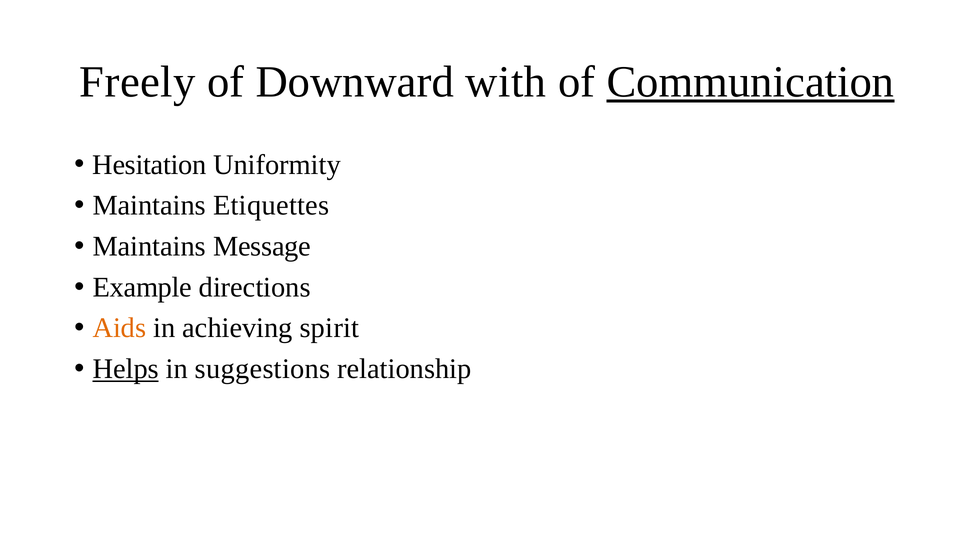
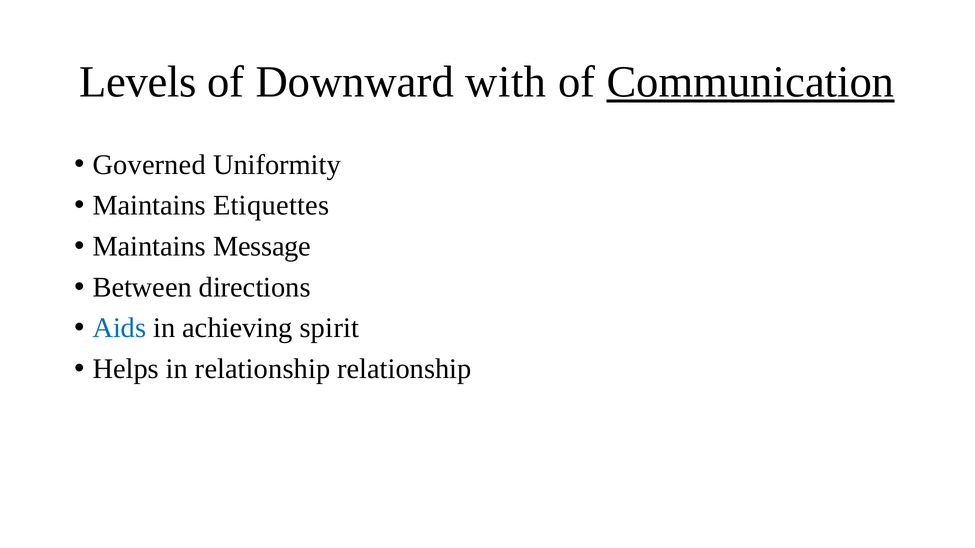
Freely: Freely -> Levels (138, 82)
Hesitation: Hesitation -> Governed (149, 165)
Example: Example -> Between (142, 287)
Aids colour: orange -> blue (119, 328)
Helps underline: present -> none (126, 369)
in suggestions: suggestions -> relationship (263, 369)
